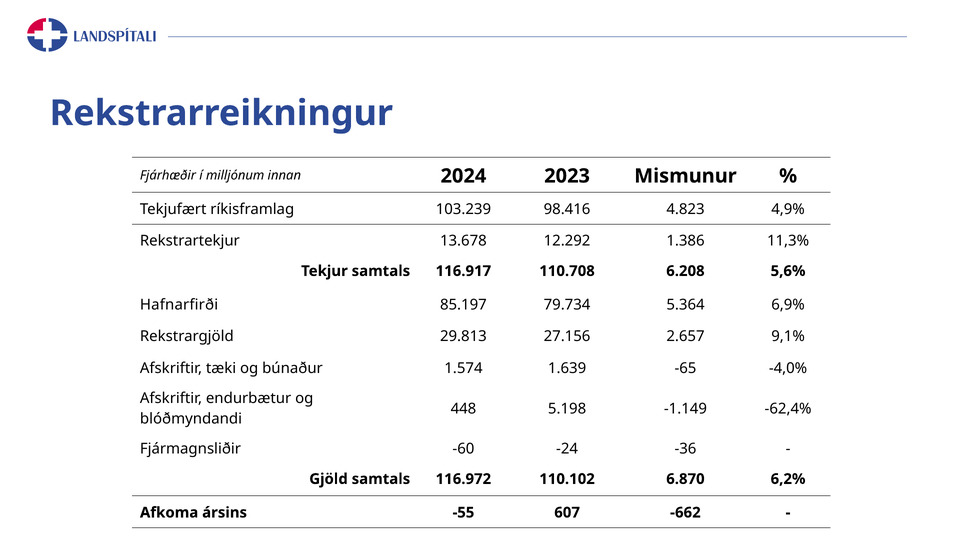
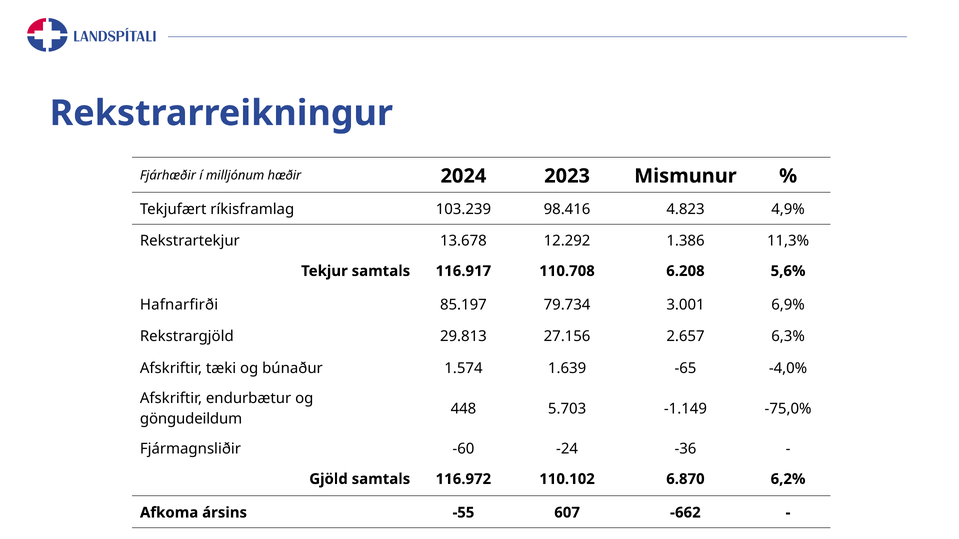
innan: innan -> hæðir (284, 176)
5.364: 5.364 -> 3.001 (686, 305)
9,1%: 9,1% -> 6,3% (788, 337)
5.198: 5.198 -> 5.703 (567, 409)
-62,4%: -62,4% -> -75,0% (788, 409)
blóðmyndandi: blóðmyndandi -> göngudeildum (191, 419)
